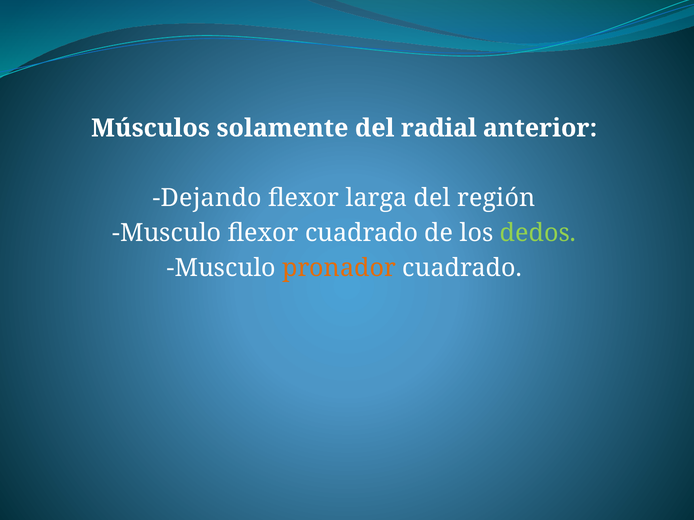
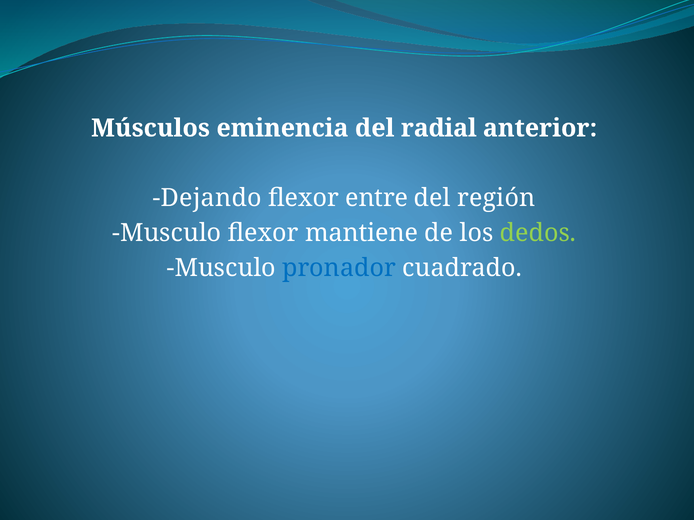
solamente: solamente -> eminencia (282, 128)
larga: larga -> entre (377, 198)
flexor cuadrado: cuadrado -> mantiene (362, 233)
pronador colour: orange -> blue (339, 268)
